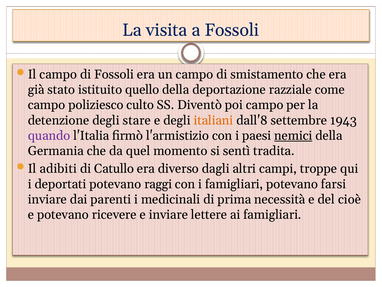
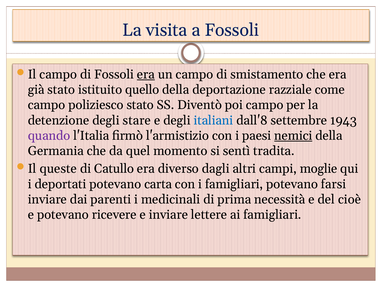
era underline: none -> present (146, 74)
poliziesco culto: culto -> stato (140, 105)
italiani colour: orange -> blue (213, 120)
adibiti: adibiti -> queste (58, 168)
troppe: troppe -> moglie (319, 168)
raggi: raggi -> carta (158, 184)
